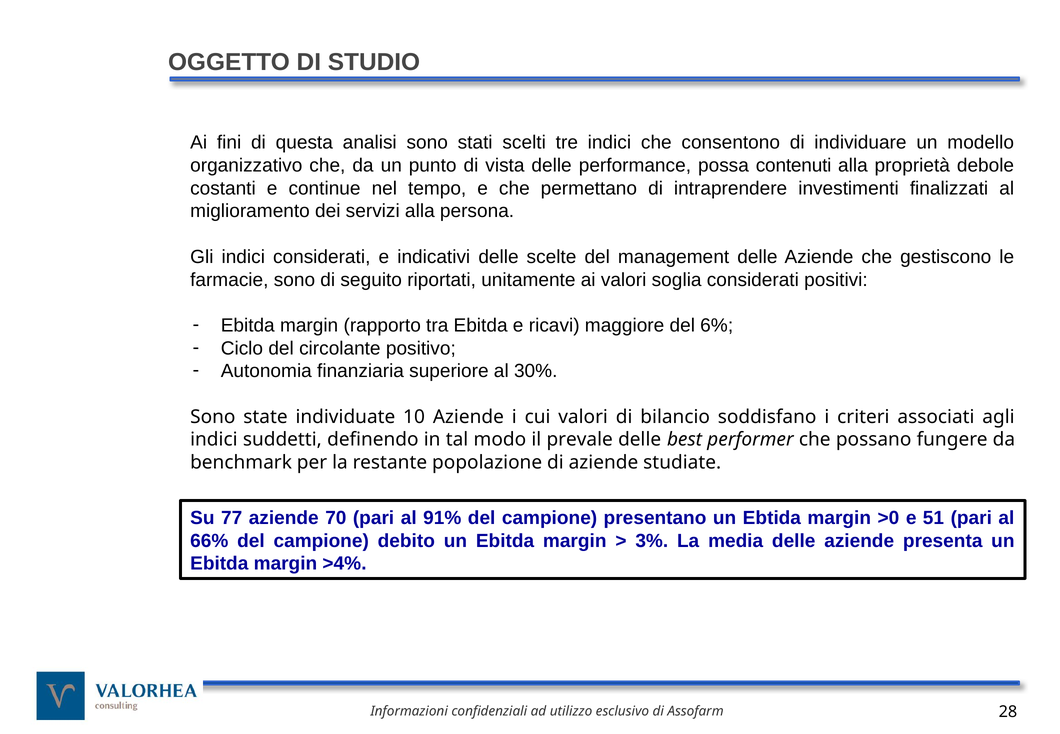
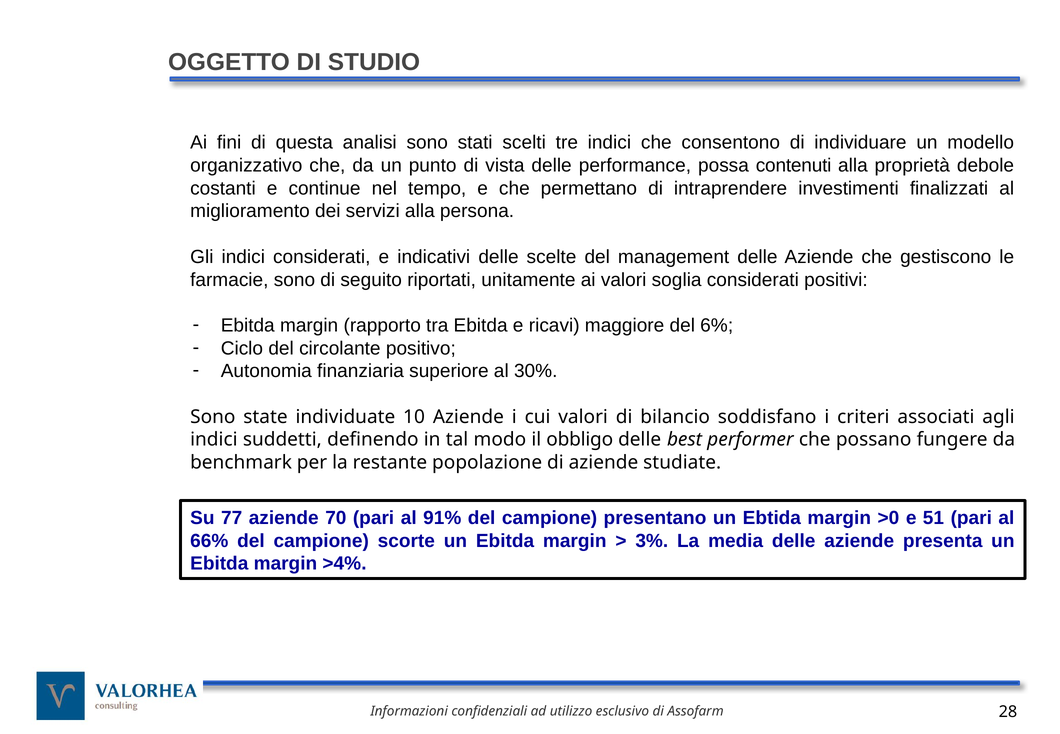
prevale: prevale -> obbligo (580, 440)
debito: debito -> scorte (406, 541)
